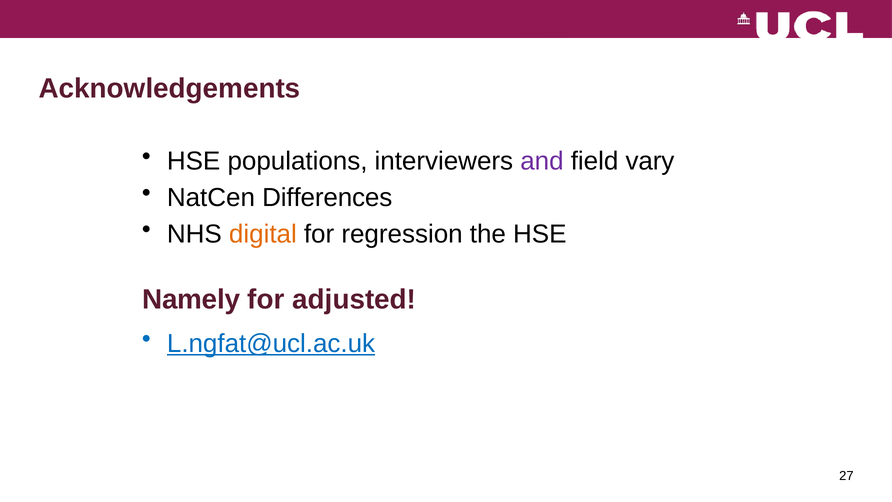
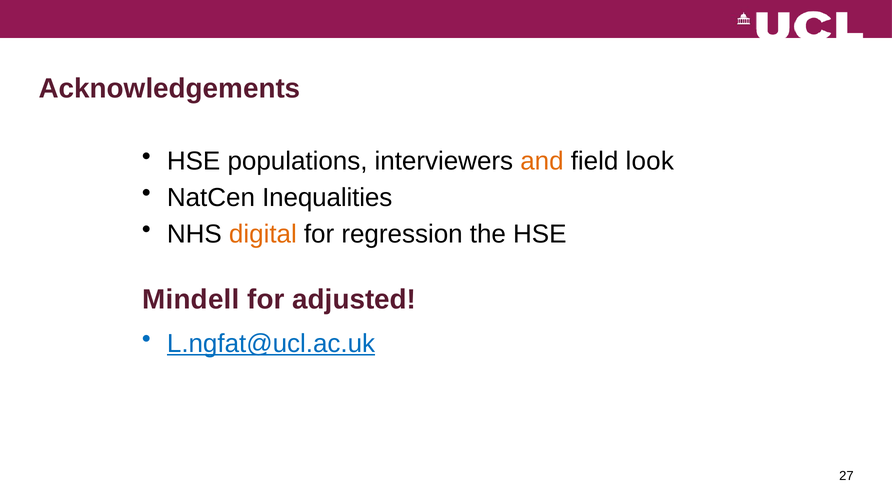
and colour: purple -> orange (542, 161)
vary: vary -> look (650, 161)
Differences: Differences -> Inequalities (327, 197)
Namely: Namely -> Mindell (191, 299)
